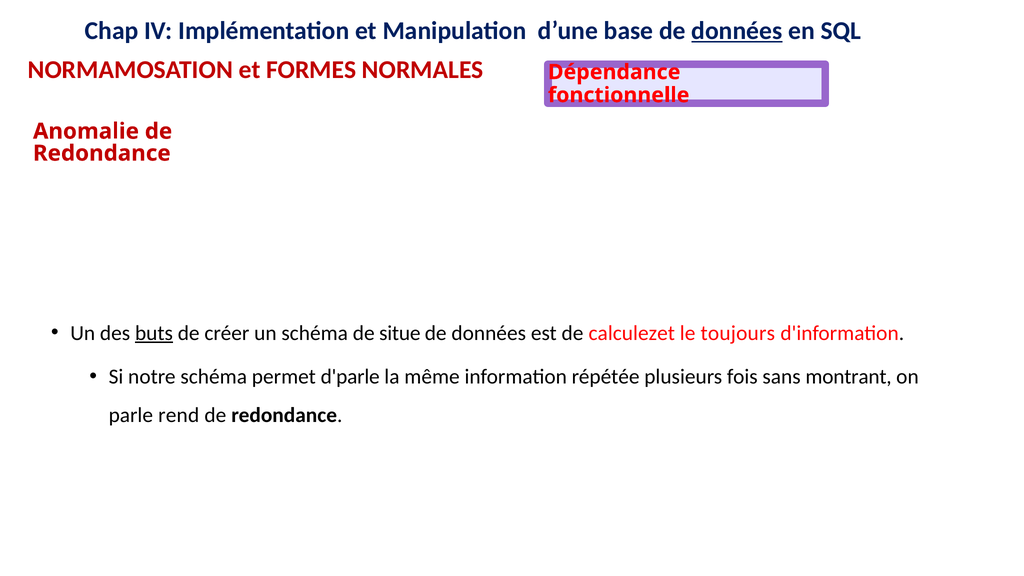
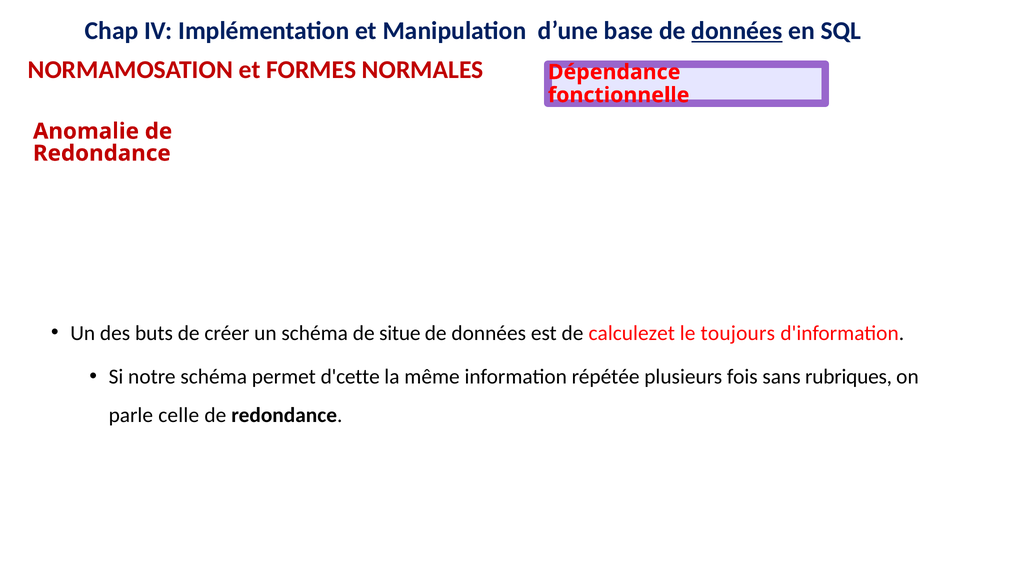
buts underline: present -> none (154, 333)
d'parle: d'parle -> d'cette (350, 377)
montrant: montrant -> rubriques (849, 377)
rend: rend -> celle (179, 415)
